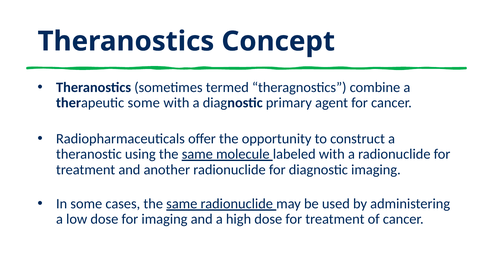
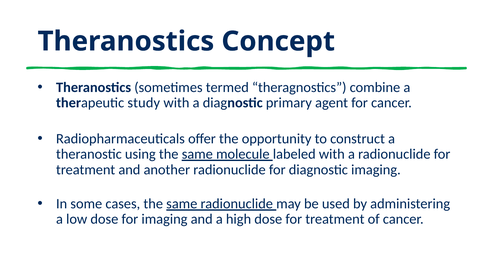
therapeutic some: some -> study (144, 103)
